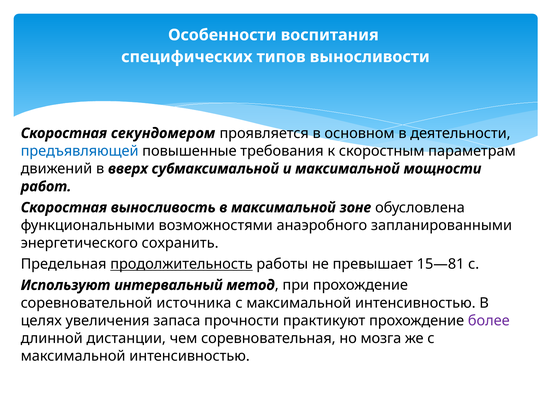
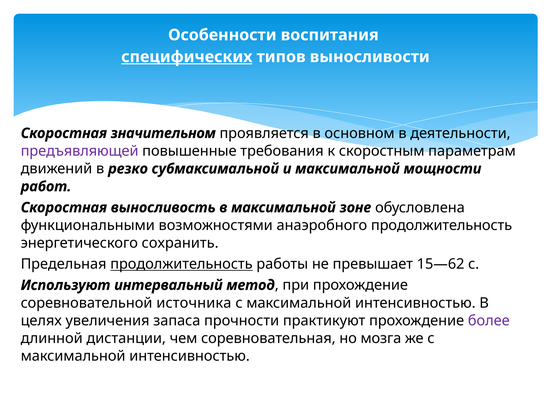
специфических underline: none -> present (187, 57)
секундомером: секундомером -> значительном (163, 133)
предъявляющей colour: blue -> purple (80, 151)
вверх: вверх -> резко (128, 169)
анаэробного запланированными: запланированными -> продолжительность (442, 225)
15—81: 15—81 -> 15—62 (441, 264)
